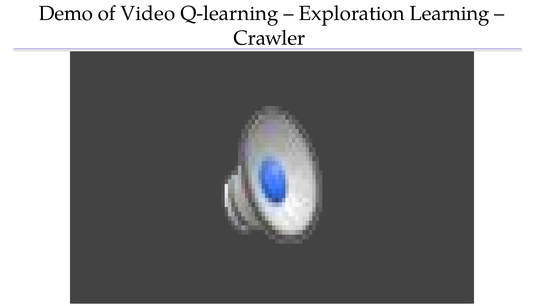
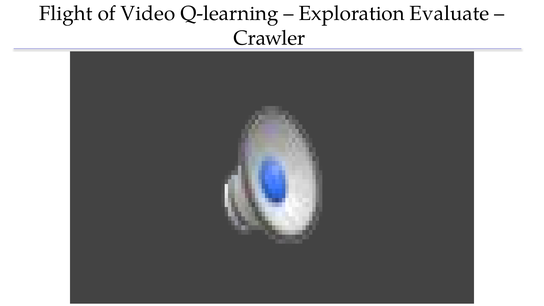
Demo: Demo -> Flight (66, 14)
Learning: Learning -> Evaluate (449, 14)
